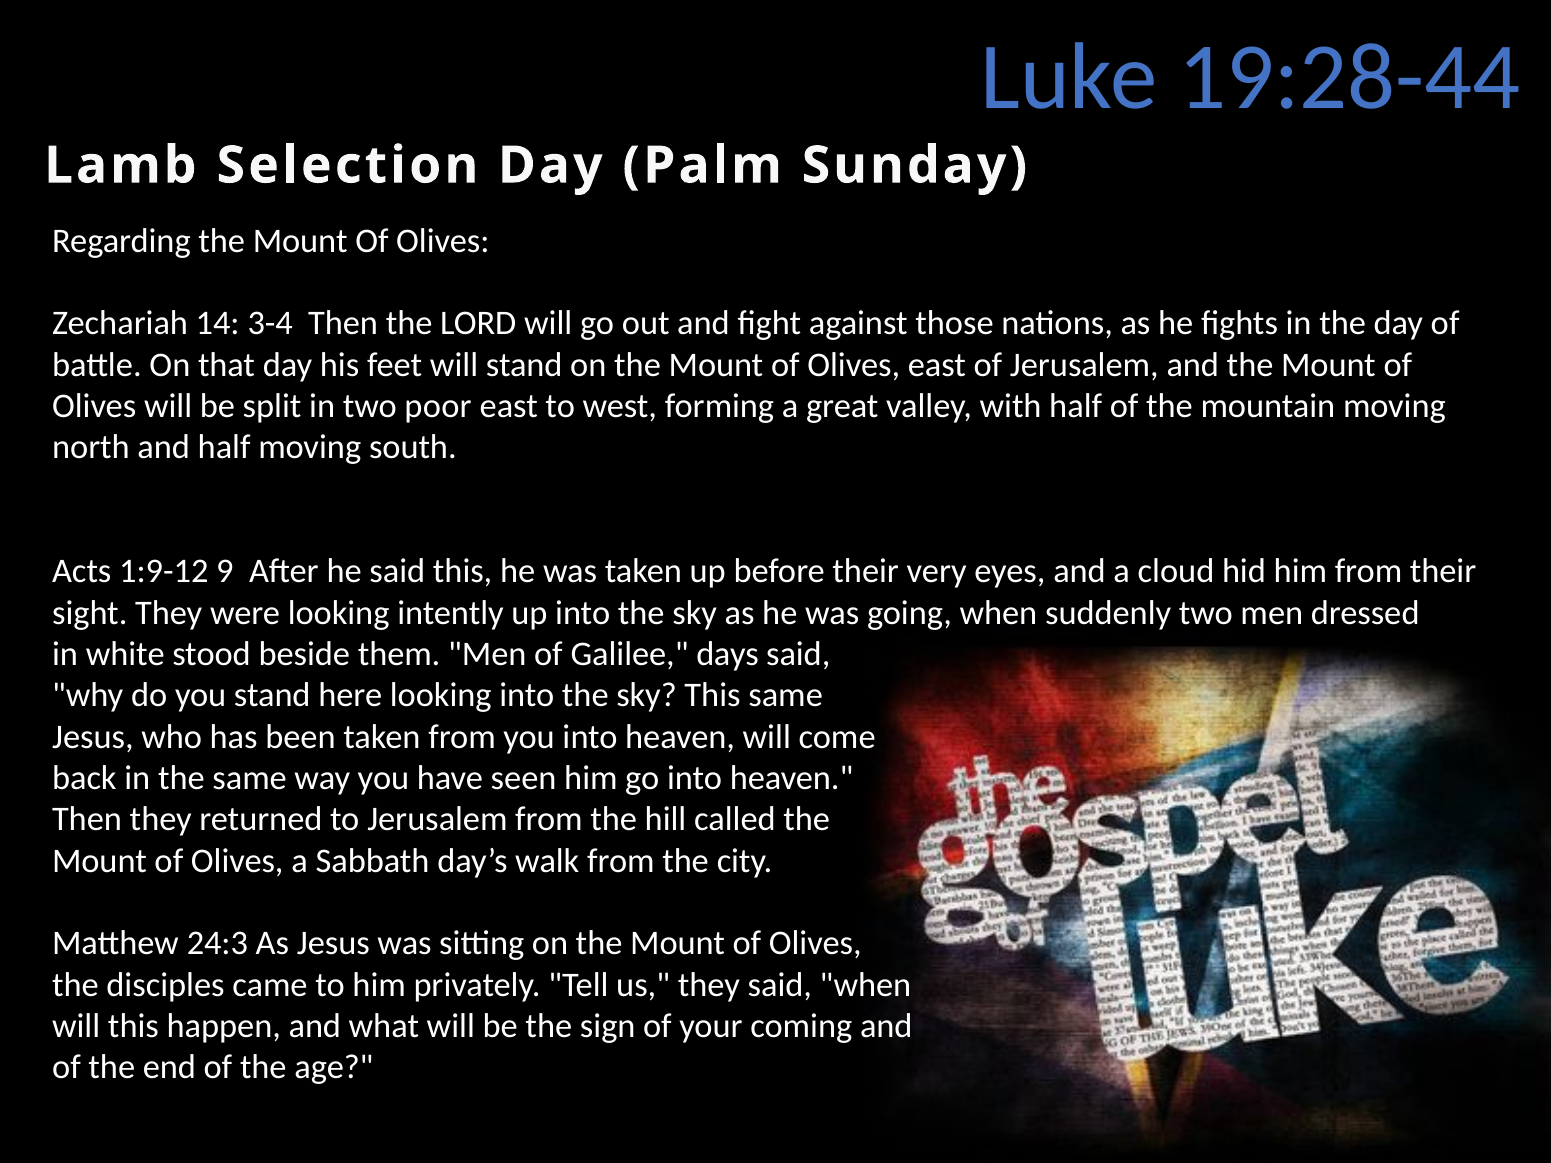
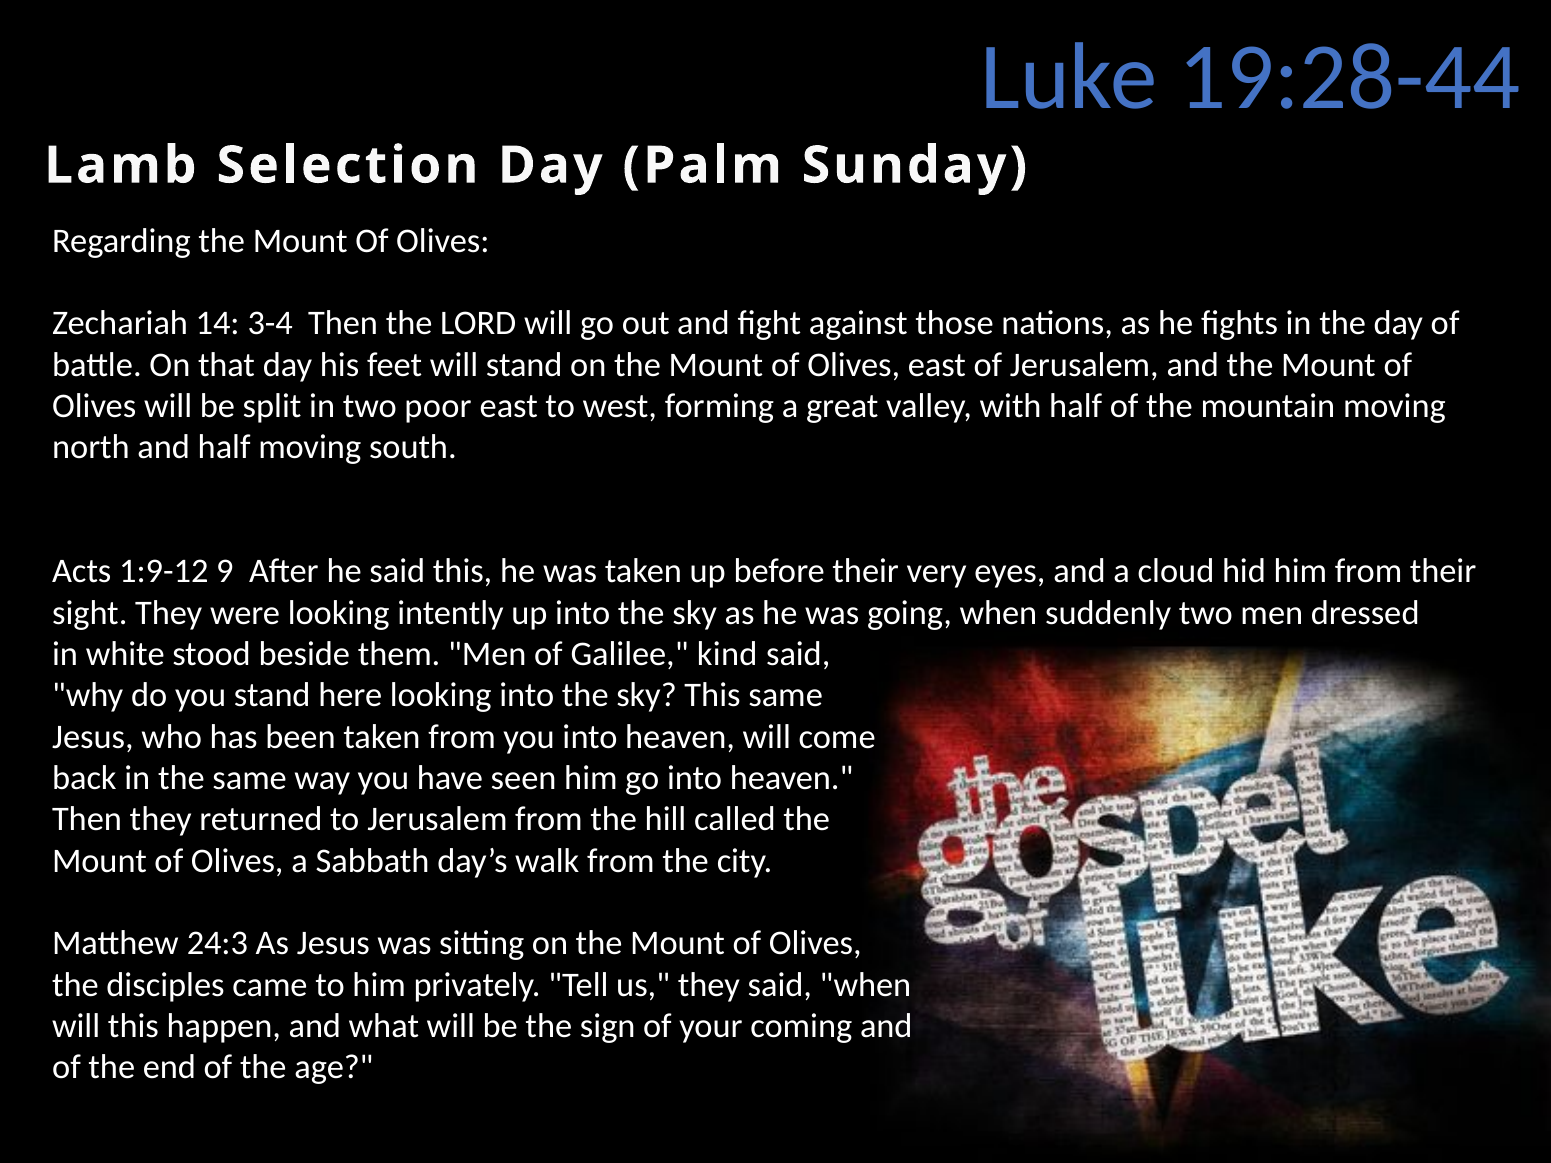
days: days -> kind (727, 654)
